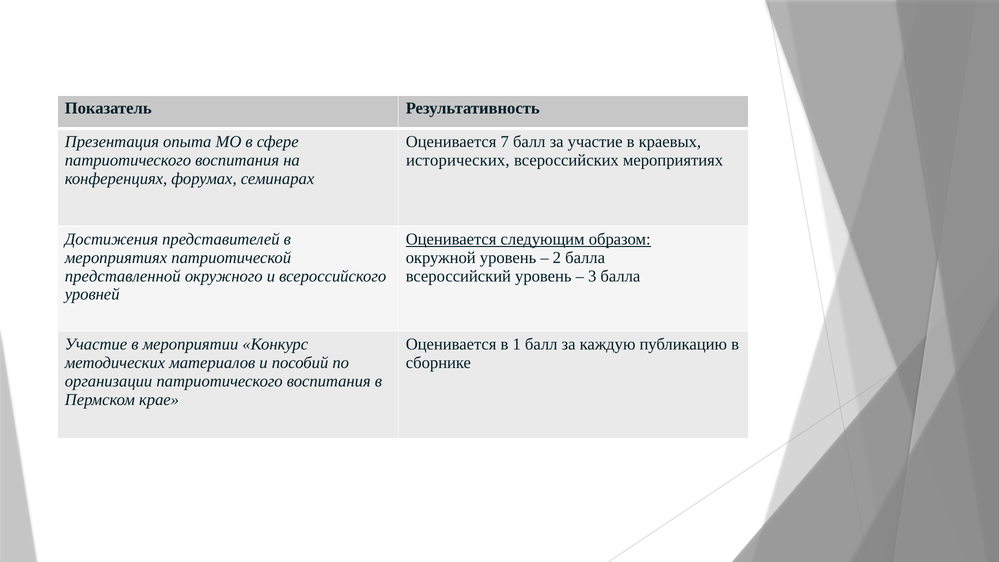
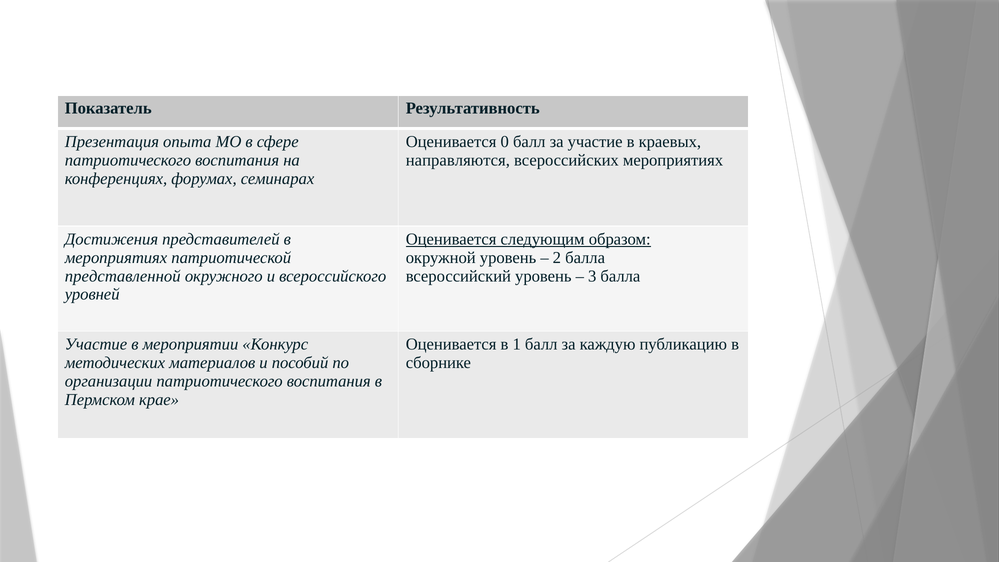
7: 7 -> 0 (505, 142)
исторических: исторических -> направляются (458, 160)
